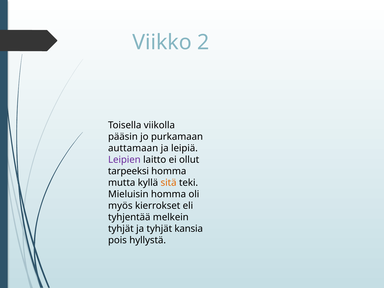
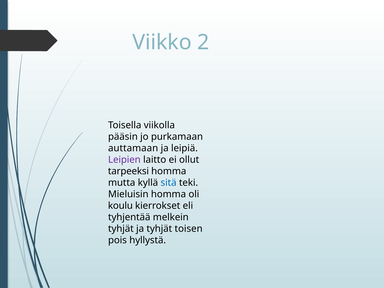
sitä colour: orange -> blue (169, 183)
myös: myös -> koulu (120, 206)
kansia: kansia -> toisen (189, 229)
